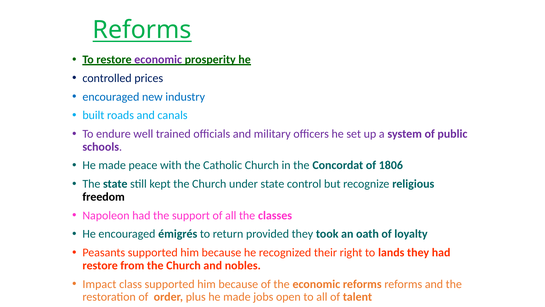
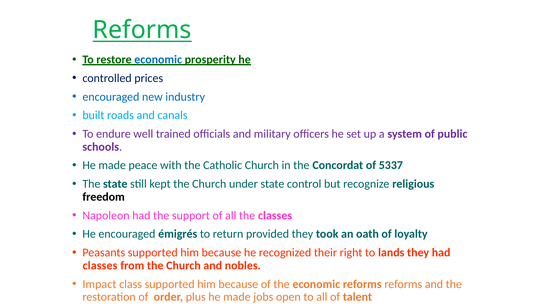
economic colour: purple -> blue (158, 60)
1806: 1806 -> 5337 (391, 165)
restore: restore -> classes (100, 265)
